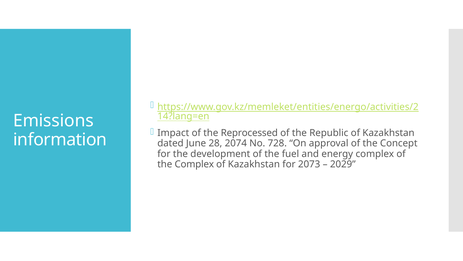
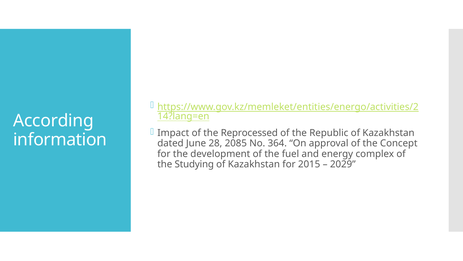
Emissions: Emissions -> According (53, 121)
2074: 2074 -> 2085 (236, 143)
728: 728 -> 364 (277, 143)
the Complex: Complex -> Studying (194, 164)
2073: 2073 -> 2015 (309, 164)
